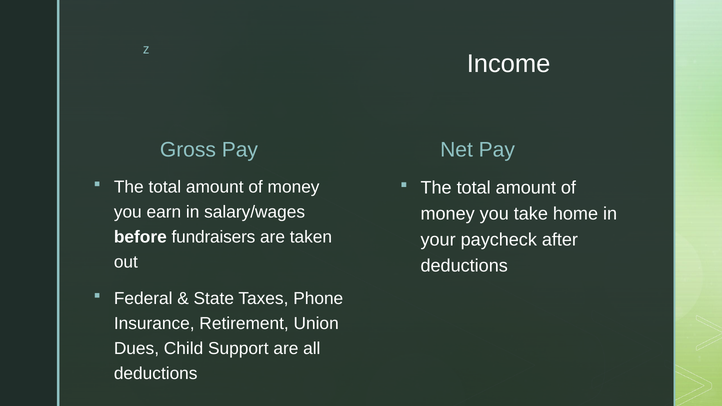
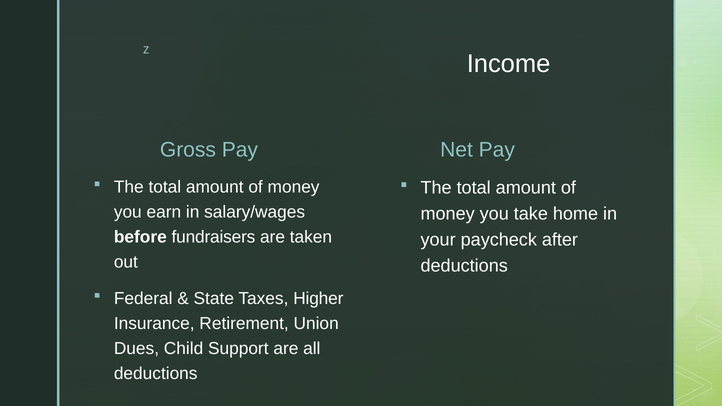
Phone: Phone -> Higher (318, 299)
